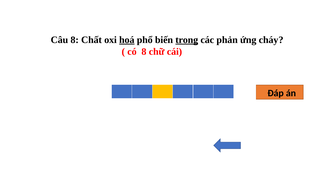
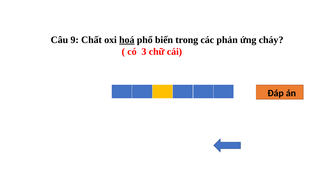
Câu 8: 8 -> 9 (75, 40)
trong underline: present -> none (187, 40)
có 8: 8 -> 3 (144, 52)
